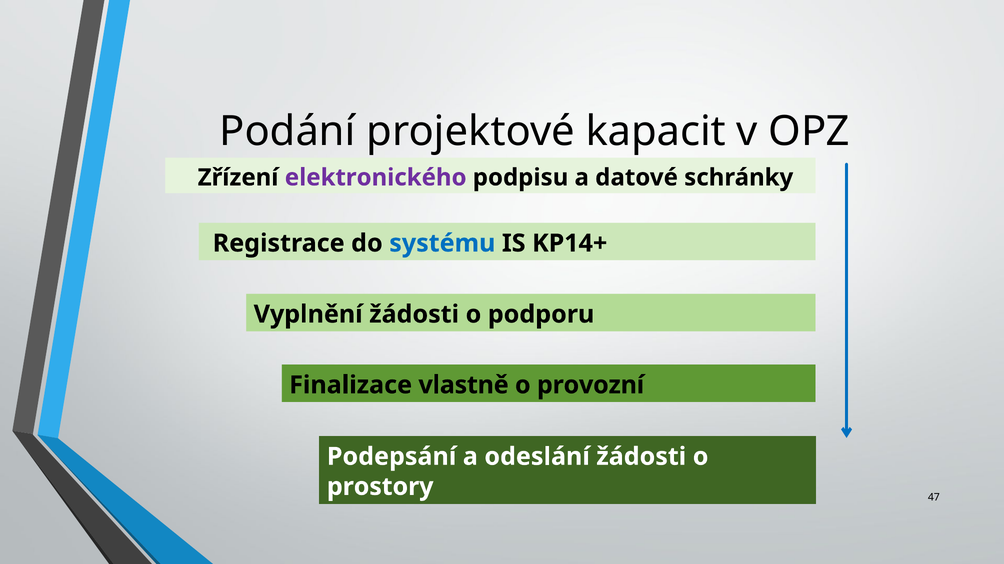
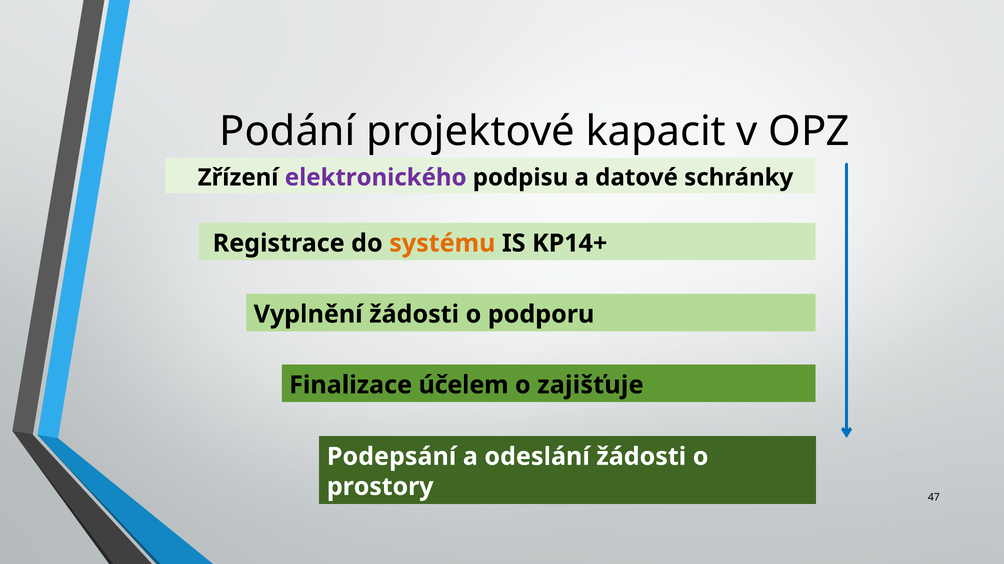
systému colour: blue -> orange (442, 244)
vlastně: vlastně -> účelem (464, 386)
provozní: provozní -> zajišťuje (590, 386)
